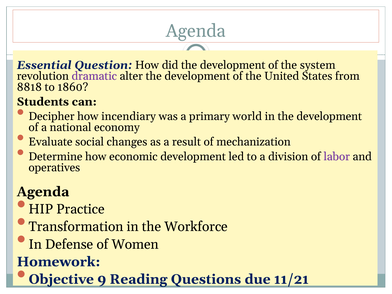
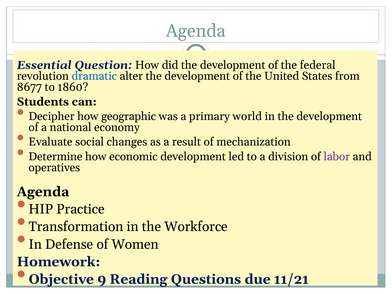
system: system -> federal (318, 65)
dramatic colour: purple -> blue (94, 76)
8818: 8818 -> 8677 (29, 87)
incendiary: incendiary -> geographic (129, 116)
